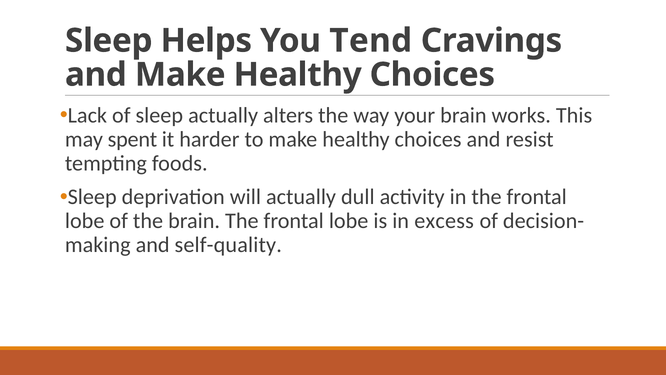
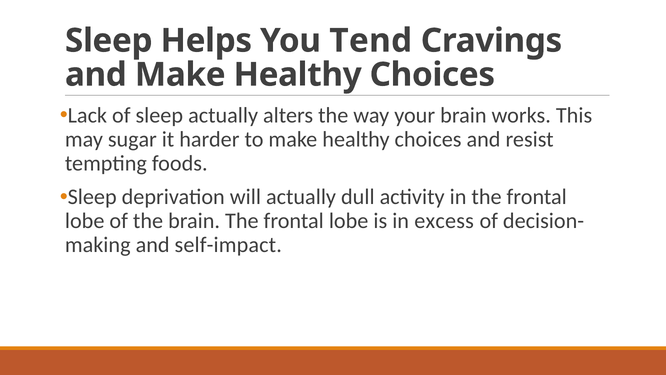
spent: spent -> sugar (132, 139)
self-quality: self-quality -> self-impact (228, 245)
